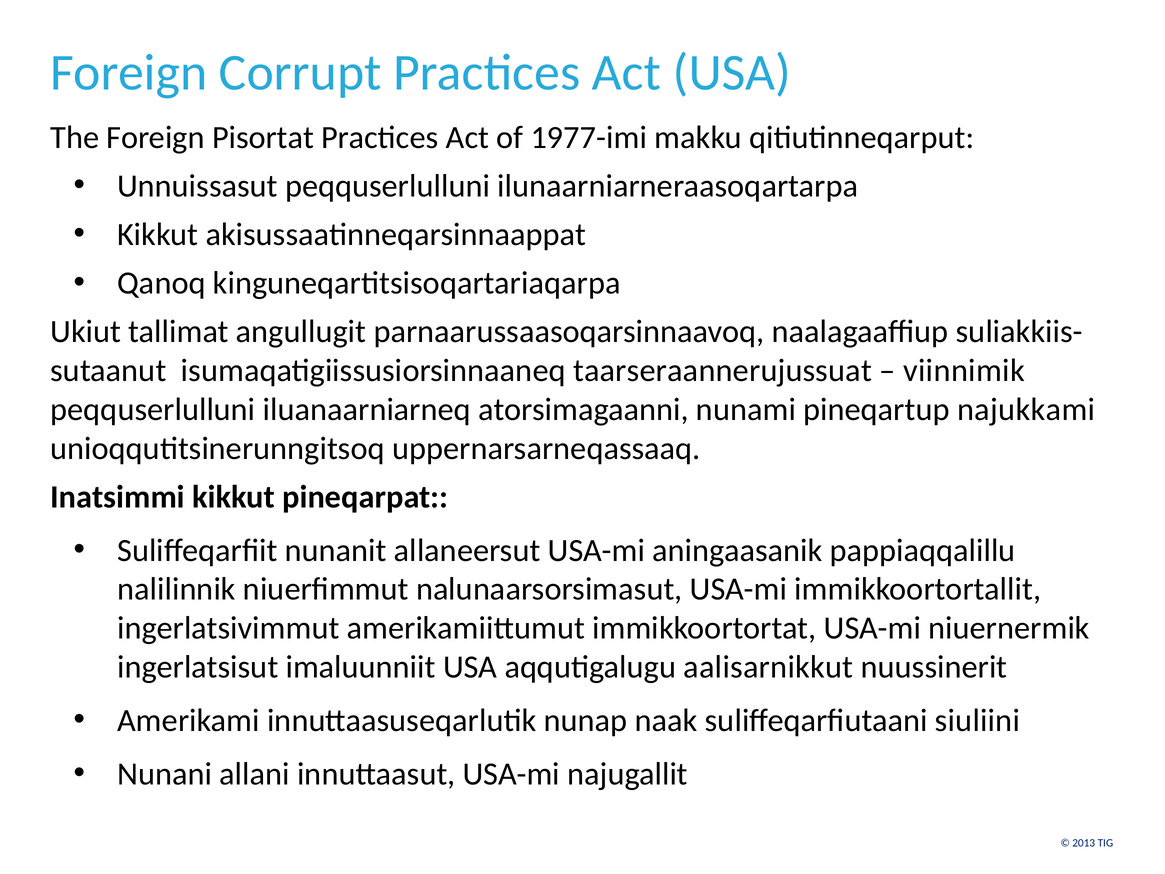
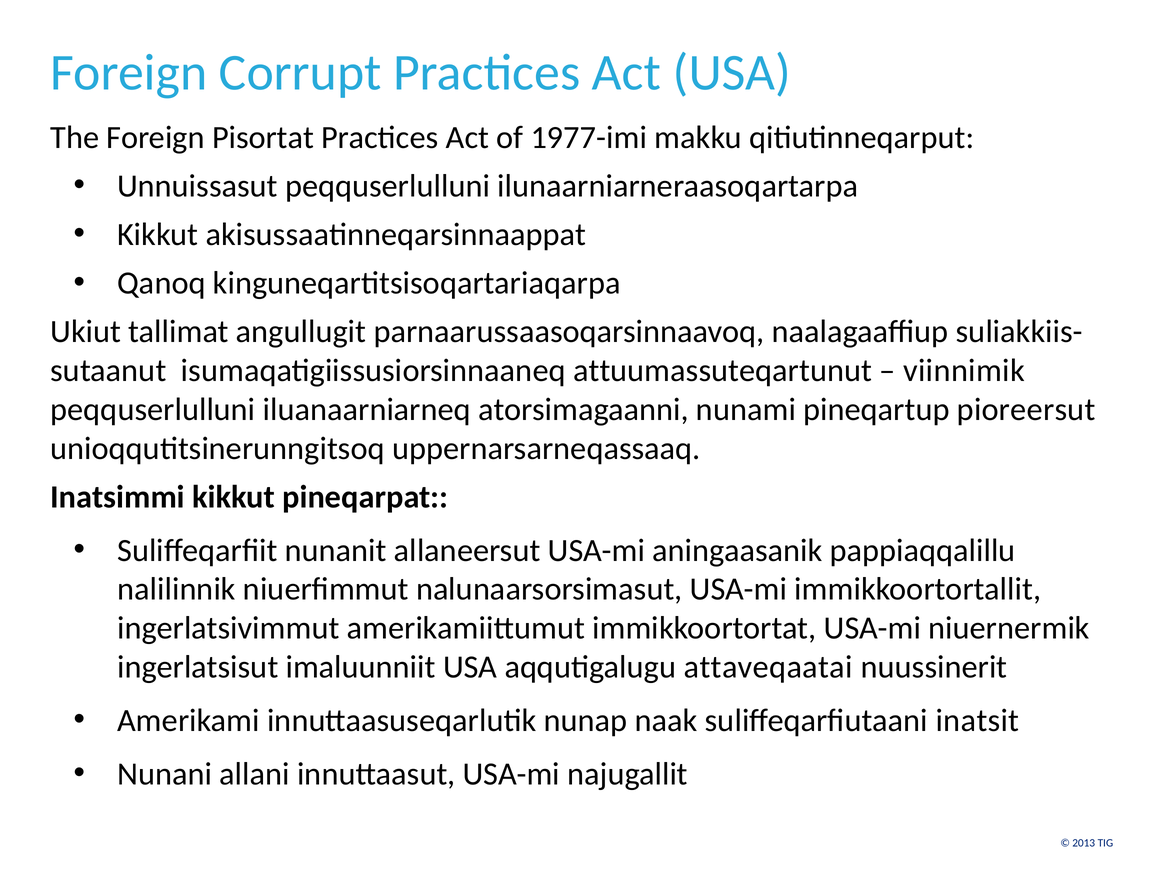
taarseraannerujussuat: taarseraannerujussuat -> attuumassuteqartunut (723, 371)
najukkami: najukkami -> pioreersut (1026, 409)
aalisarnikkut: aalisarnikkut -> attaveqaatai (768, 667)
siuliini: siuliini -> inatsit (977, 720)
